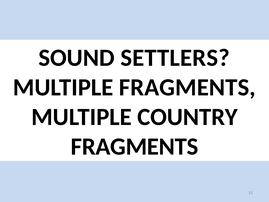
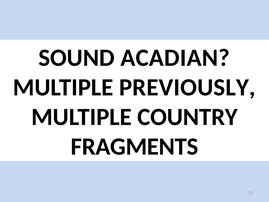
SETTLERS: SETTLERS -> ACADIAN (175, 58)
MULTIPLE FRAGMENTS: FRAGMENTS -> PREVIOUSLY (187, 87)
